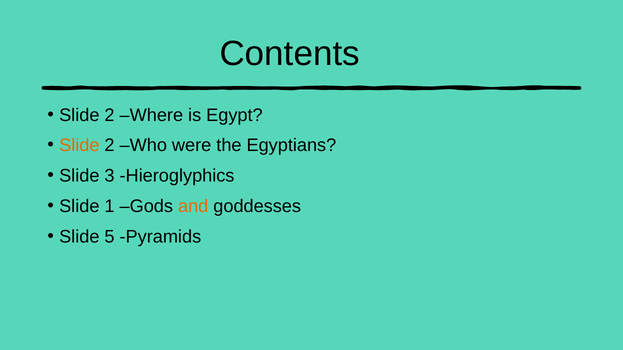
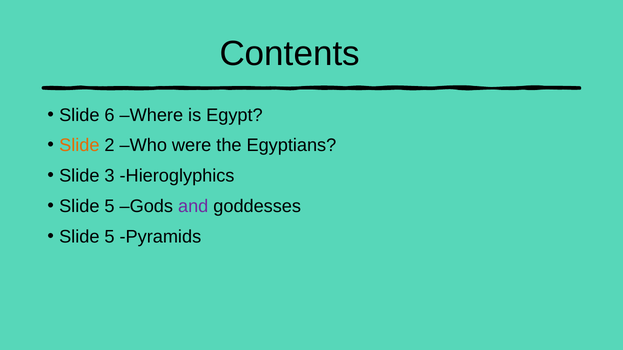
2: 2 -> 6 (110, 115)
1: 1 -> 5 (110, 207)
and colour: orange -> purple (193, 207)
